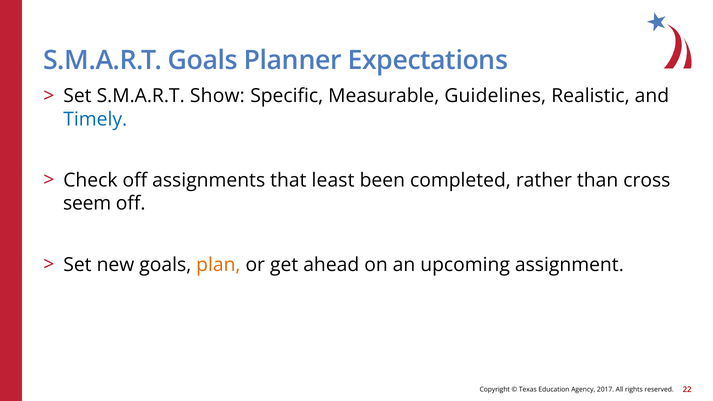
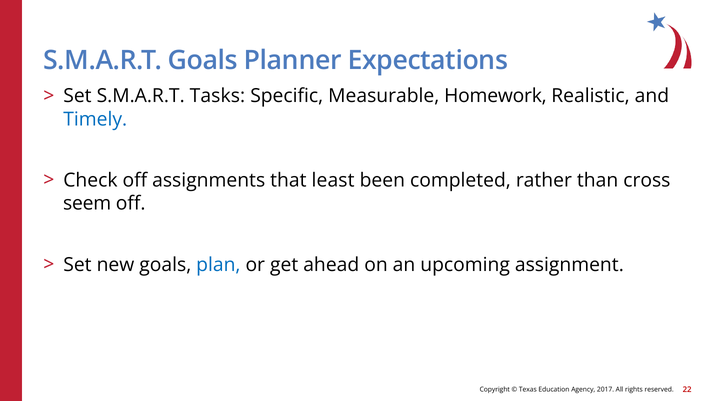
Show: Show -> Tasks (217, 96)
Guidelines: Guidelines -> Homework (495, 96)
plan colour: orange -> blue (218, 265)
